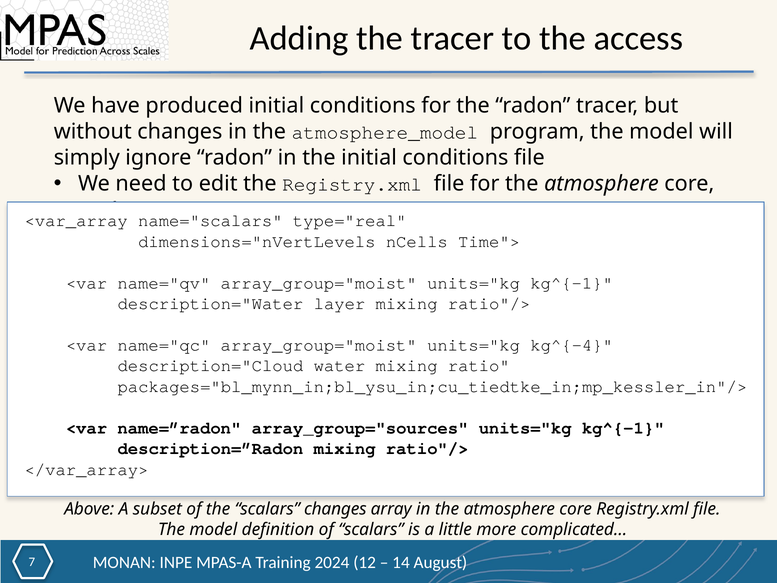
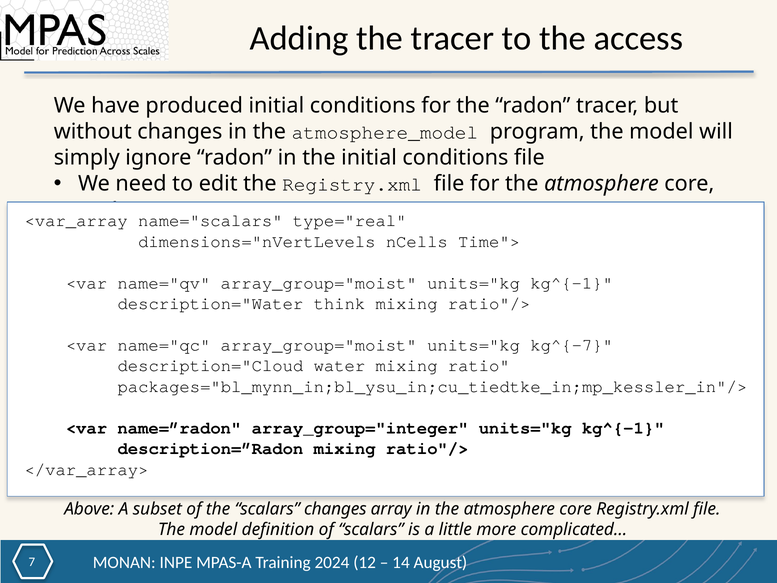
layer: layer -> think (340, 304)
kg^{-4: kg^{-4 -> kg^{-7 (572, 345)
array_group="sources: array_group="sources -> array_group="integer (360, 428)
